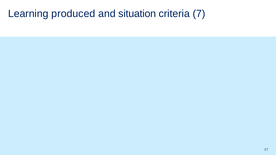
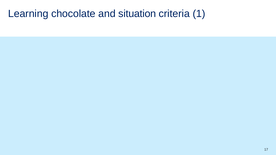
produced: produced -> chocolate (73, 14)
7: 7 -> 1 (199, 14)
